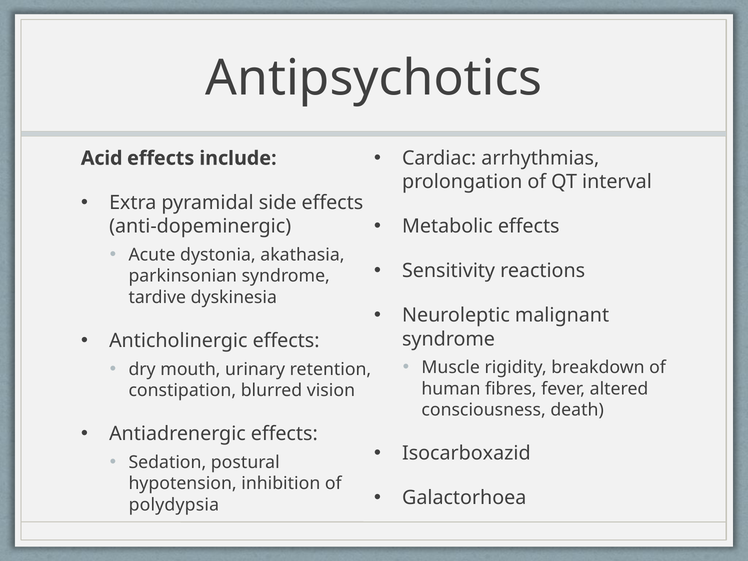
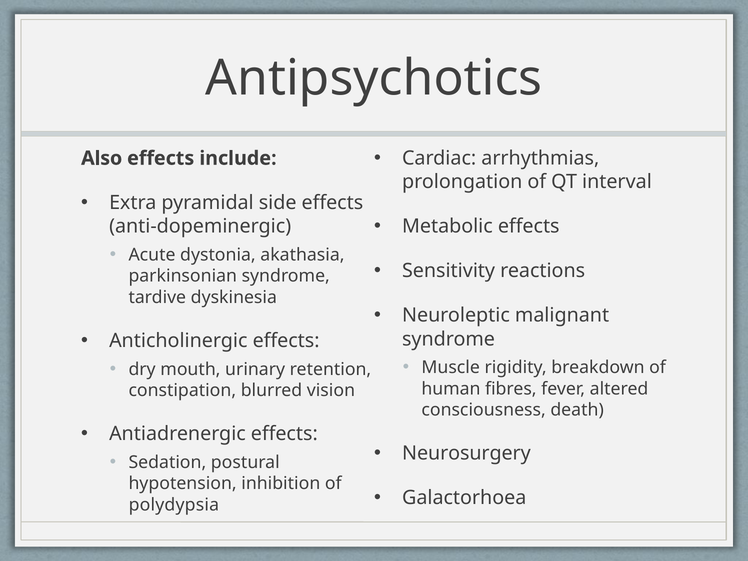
Acid: Acid -> Also (102, 158)
Isocarboxazid: Isocarboxazid -> Neurosurgery (466, 453)
